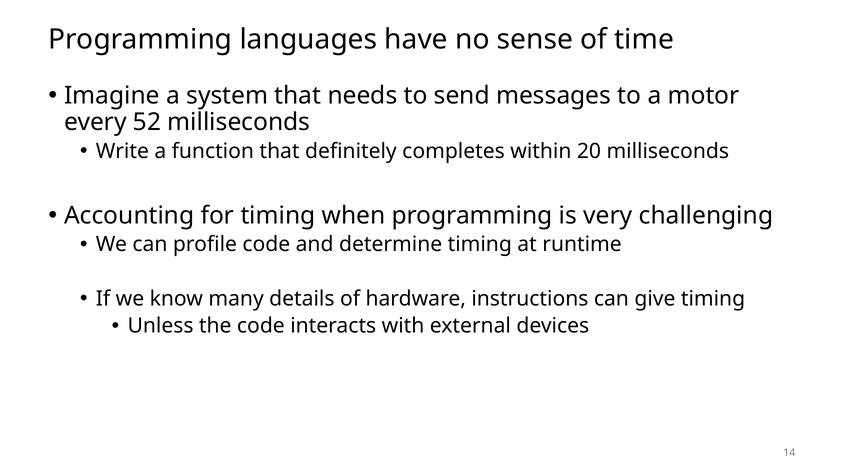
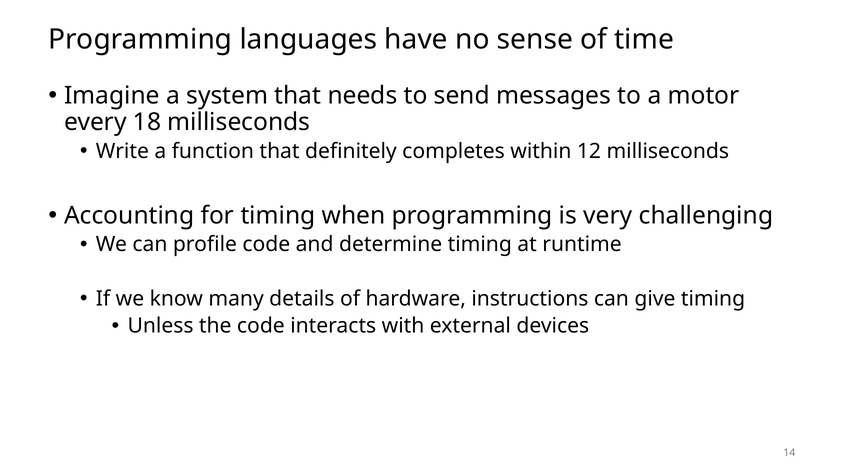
52: 52 -> 18 (147, 122)
20: 20 -> 12 (589, 151)
